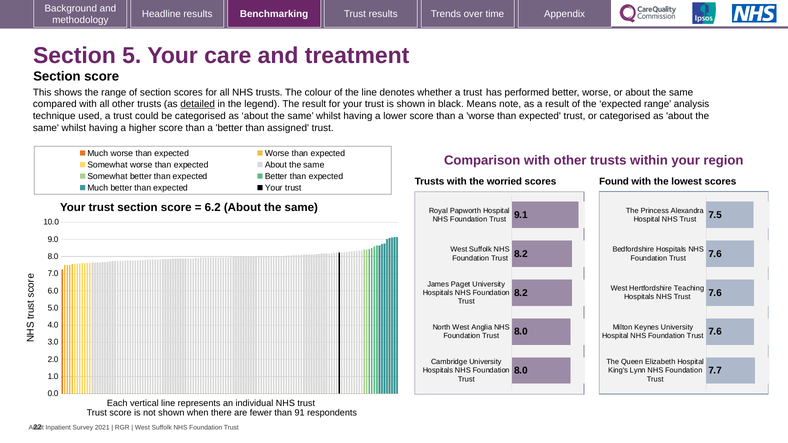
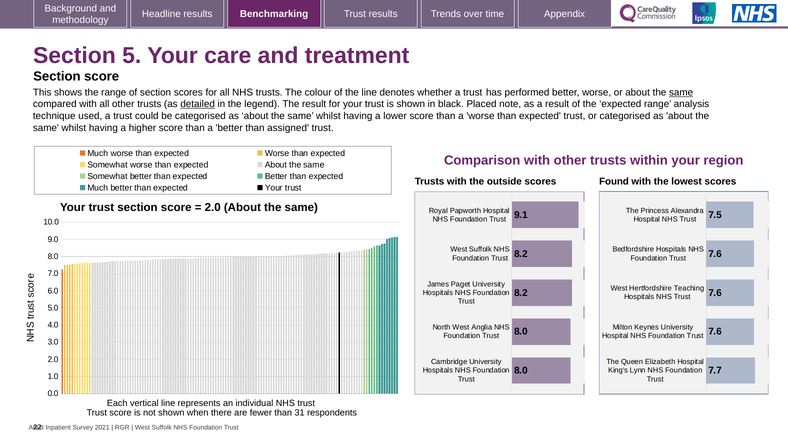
same underline: none -> present (681, 92)
Means: Means -> Placed (482, 104)
worried: worried -> outside (504, 181)
6.2: 6.2 -> 2.0 (213, 208)
91: 91 -> 31 (300, 413)
